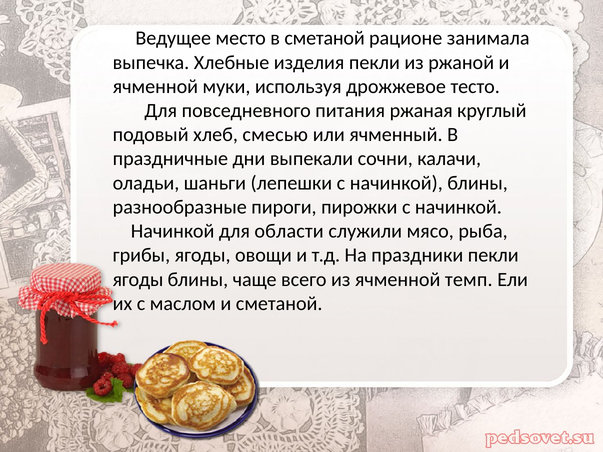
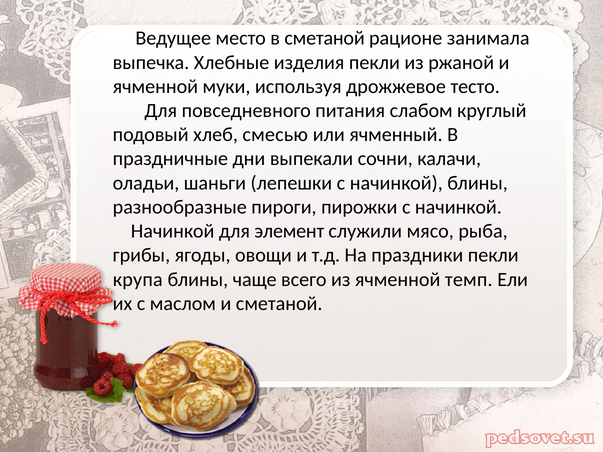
ржаная: ржаная -> слабом (421, 111)
области: области -> элемент (289, 231)
ягоды: ягоды -> крупа (138, 280)
